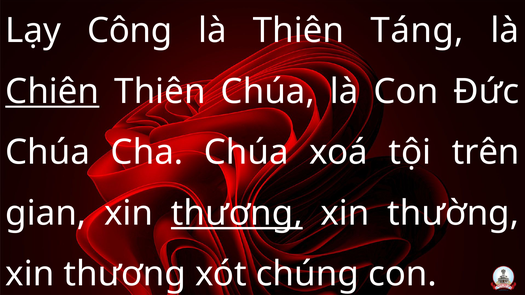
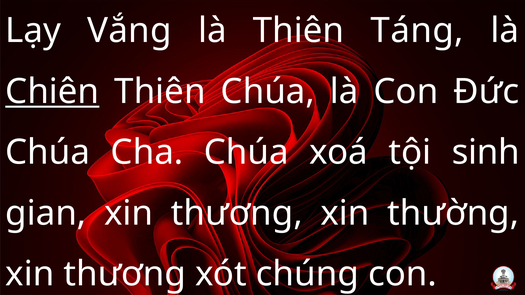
Công: Công -> Vắng (129, 31)
trên: trên -> sinh (486, 153)
thương underline: present -> none (237, 213)
